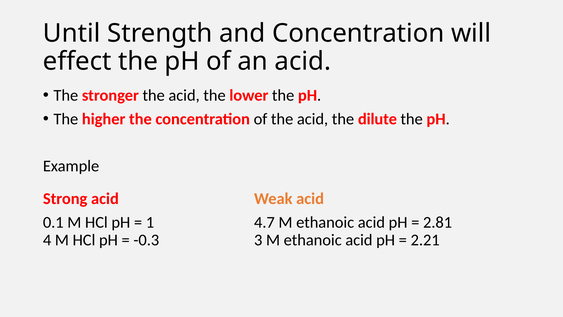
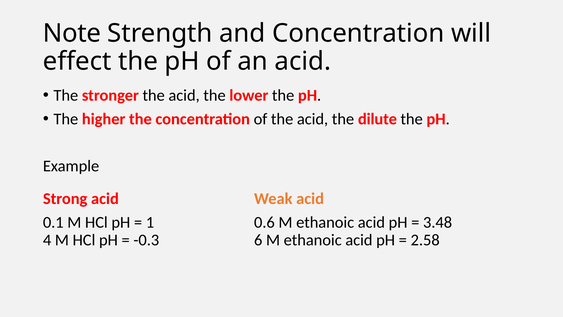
Until: Until -> Note (72, 33)
4.7: 4.7 -> 0.6 (264, 222)
2.81: 2.81 -> 3.48 (438, 222)
3: 3 -> 6 (258, 240)
2.21: 2.21 -> 2.58 (425, 240)
